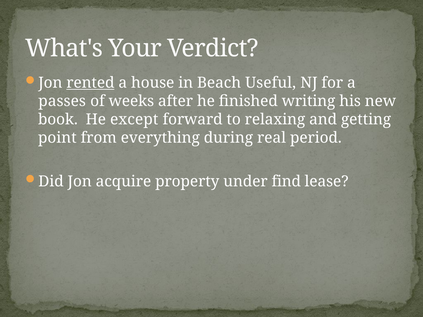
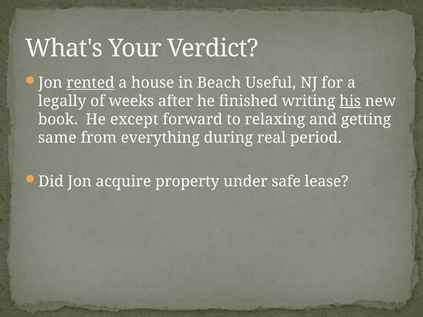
passes: passes -> legally (62, 101)
his underline: none -> present (350, 101)
point: point -> same (57, 138)
find: find -> safe (286, 181)
